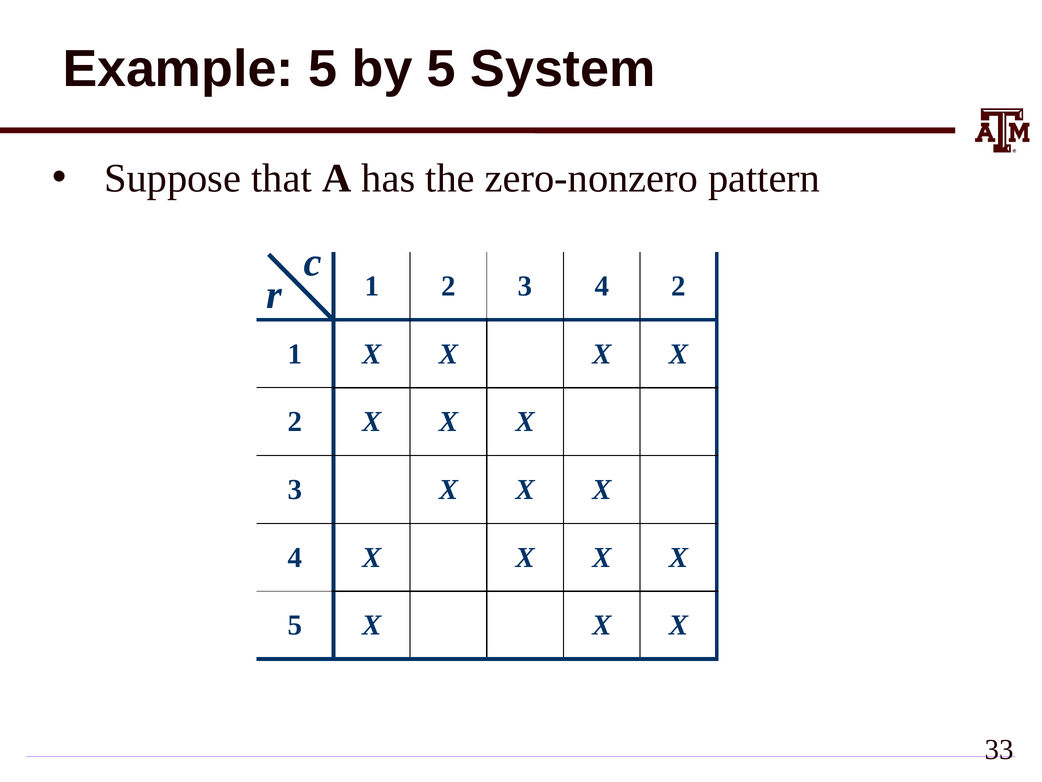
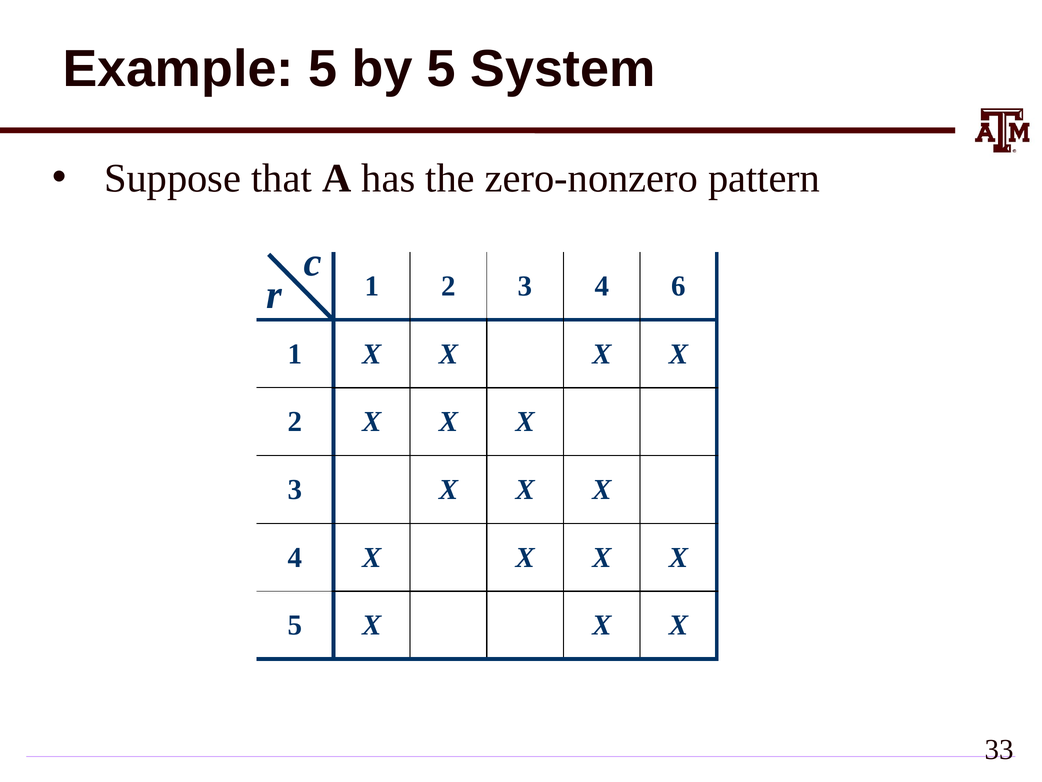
4 2: 2 -> 6 (678, 286)
